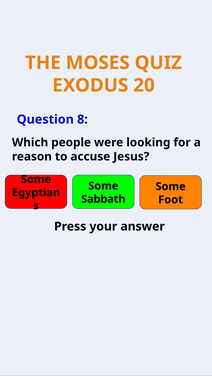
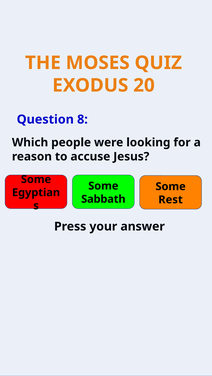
Foot: Foot -> Rest (171, 200)
